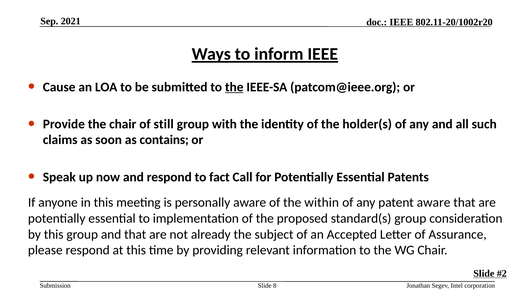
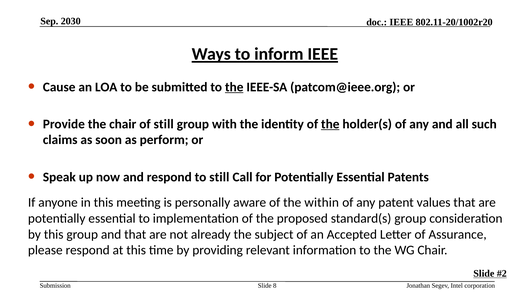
2021: 2021 -> 2030 (71, 21)
the underline: none -> present (330, 124)
contains: contains -> perform (164, 140)
to fact: fact -> still (219, 177)
patent aware: aware -> values (434, 203)
